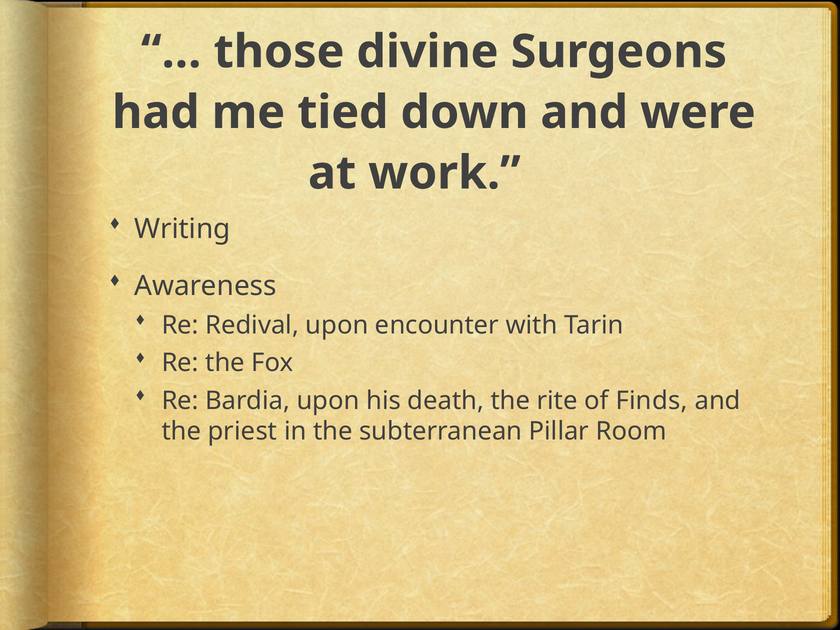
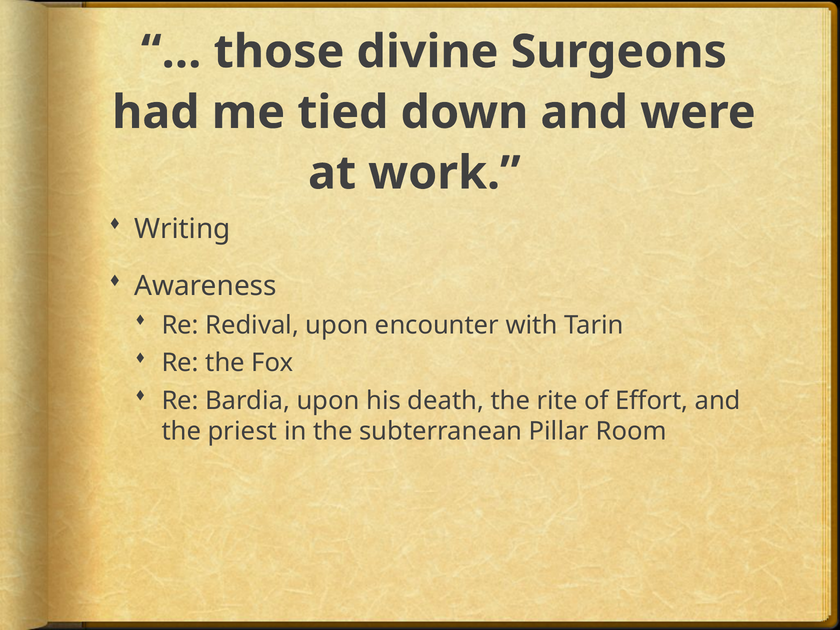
Finds: Finds -> Effort (652, 401)
